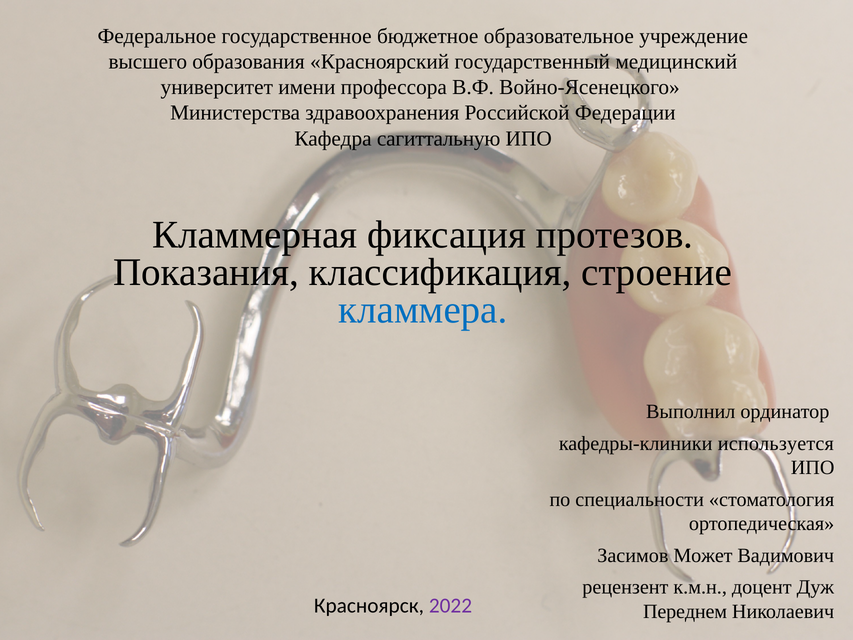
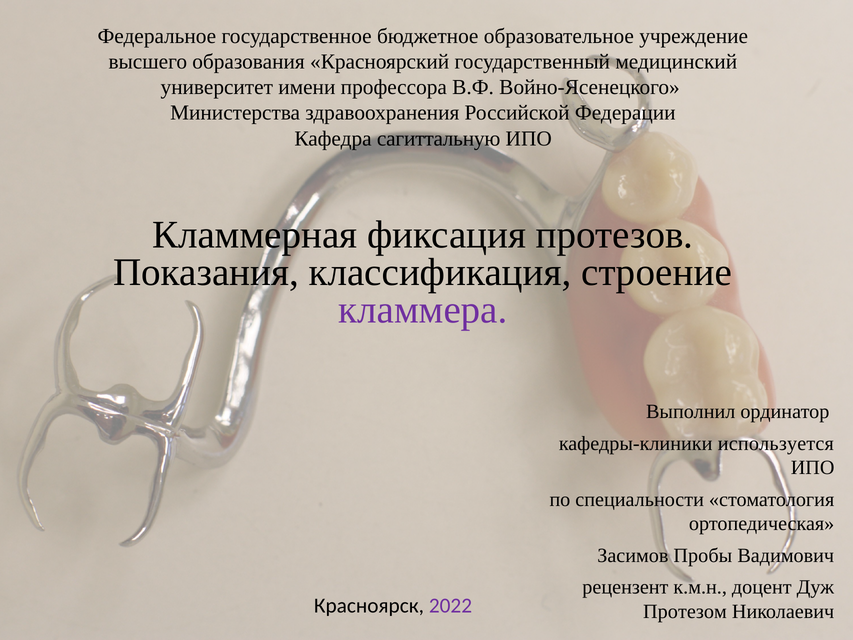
кламмера colour: blue -> purple (423, 310)
Может: Может -> Пробы (703, 555)
Переднем: Переднем -> Протезом (685, 611)
